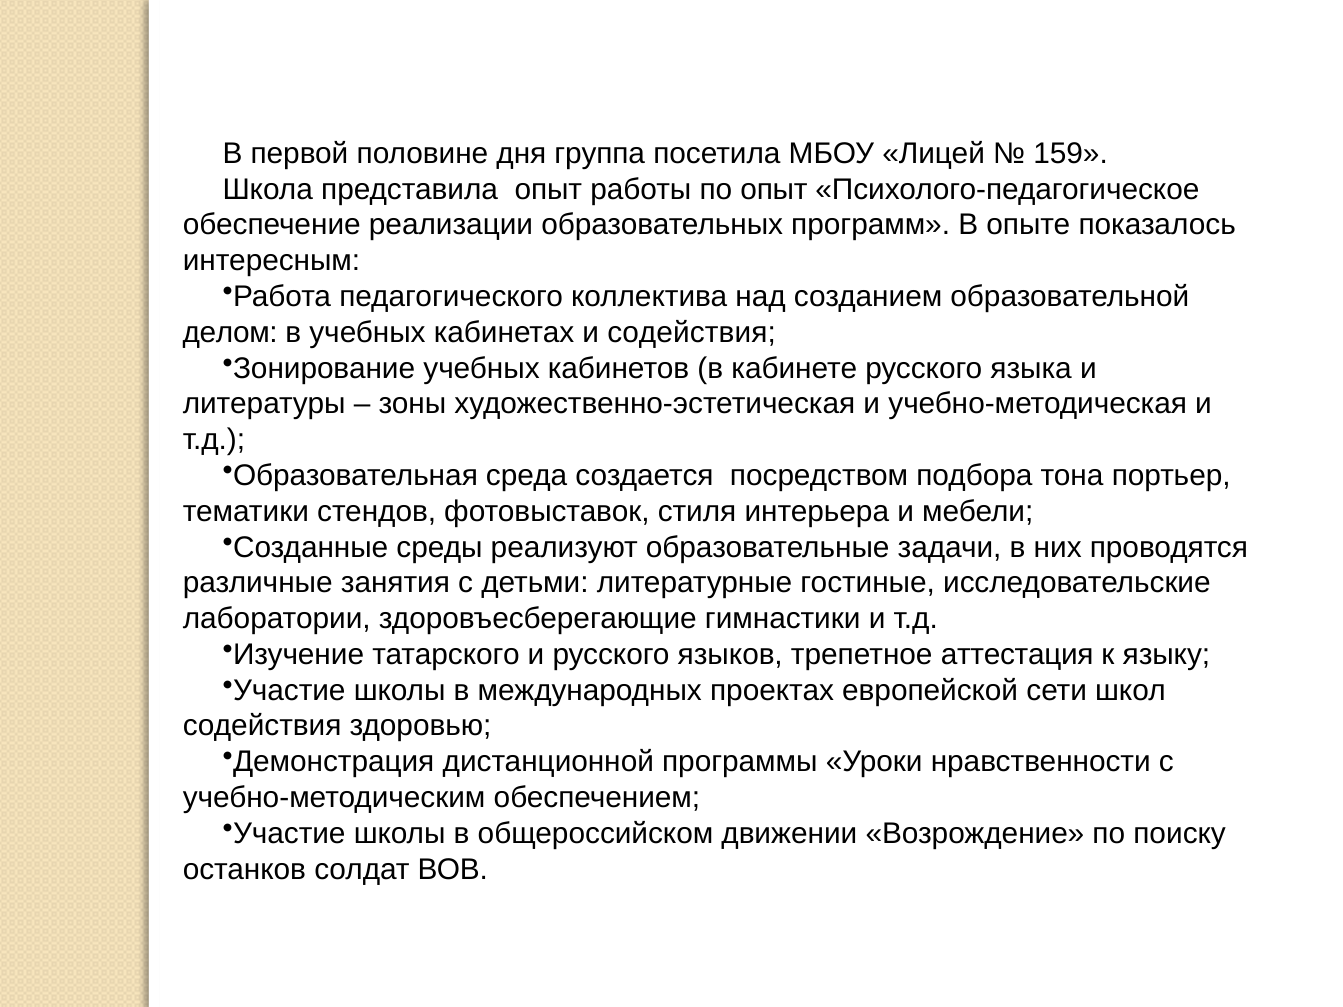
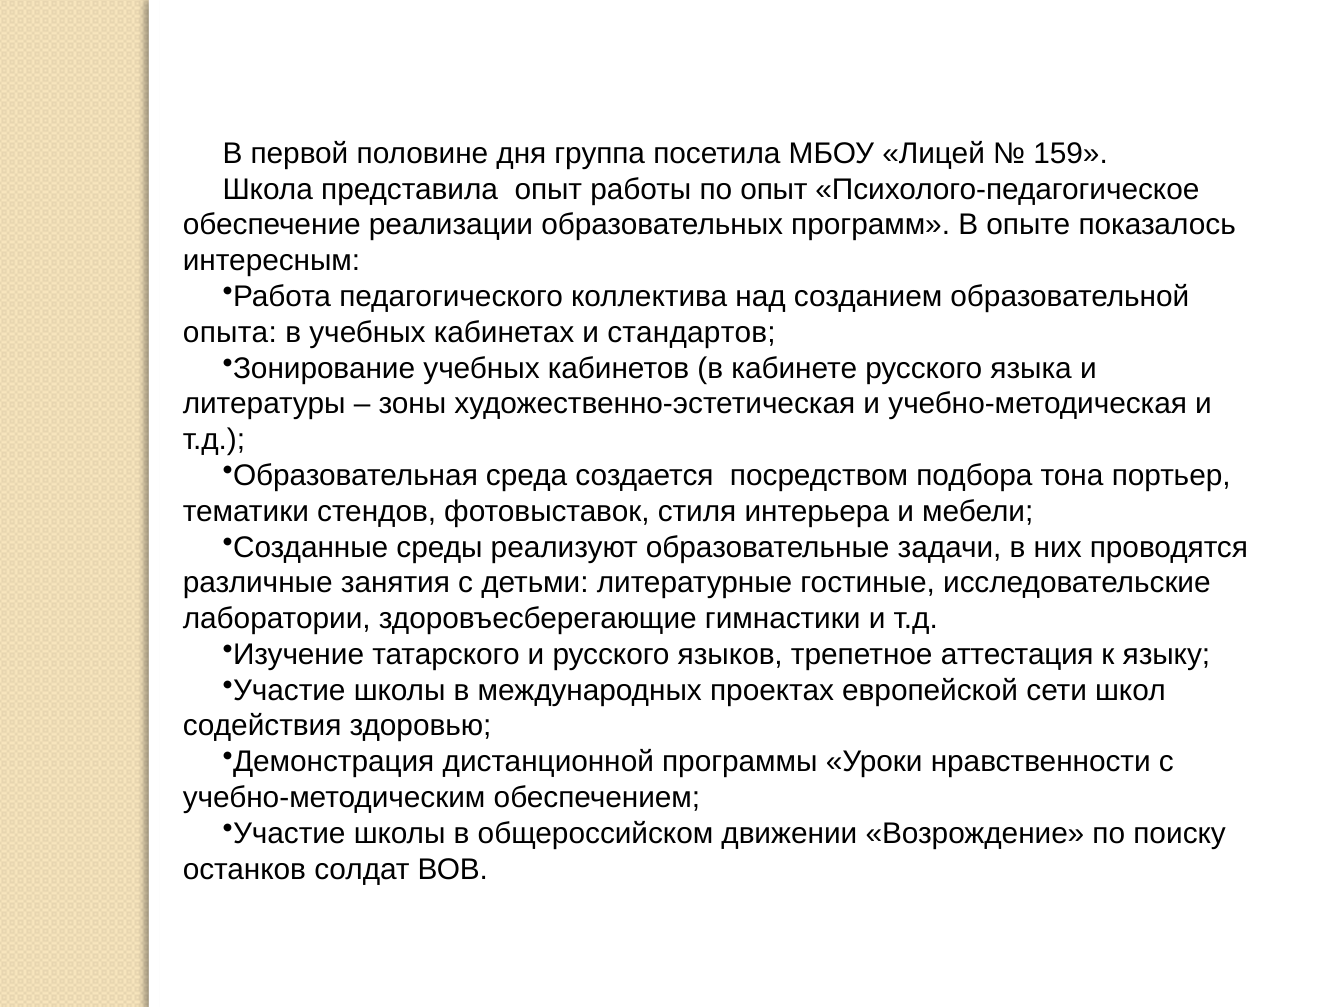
делом: делом -> опыта (230, 333)
и содействия: содействия -> стандартов (691, 333)
